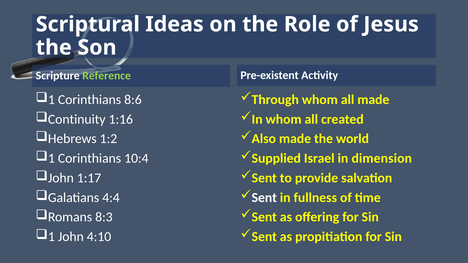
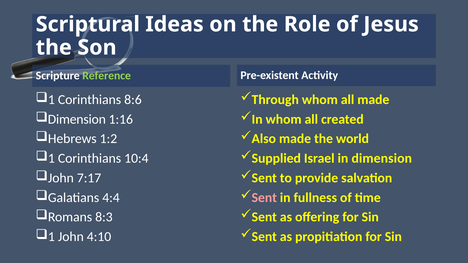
Continuity: Continuity -> Dimension (77, 119)
1:17: 1:17 -> 7:17 (89, 178)
Sent colour: white -> pink (264, 198)
